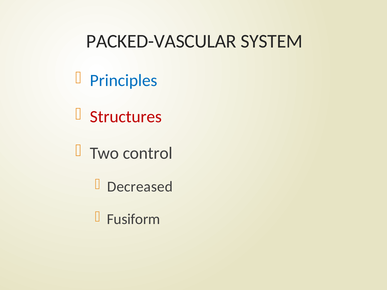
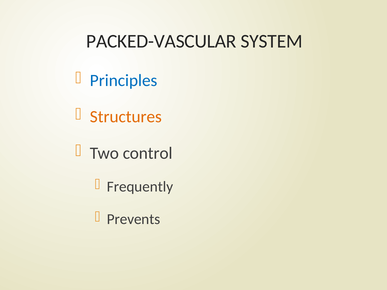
Structures colour: red -> orange (126, 117)
Decreased: Decreased -> Frequently (140, 187)
Fusiform: Fusiform -> Prevents (134, 219)
